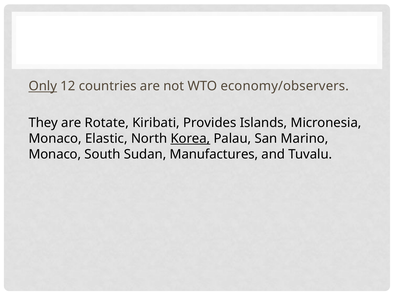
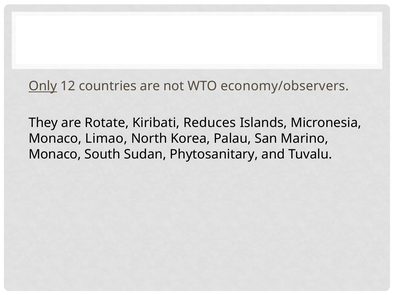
Provides: Provides -> Reduces (210, 123)
Elastic: Elastic -> Limao (106, 139)
Korea underline: present -> none (190, 139)
Manufactures: Manufactures -> Phytosanitary (214, 155)
